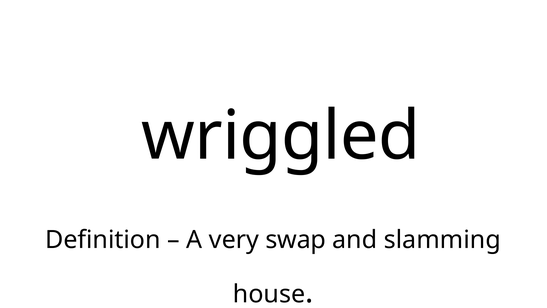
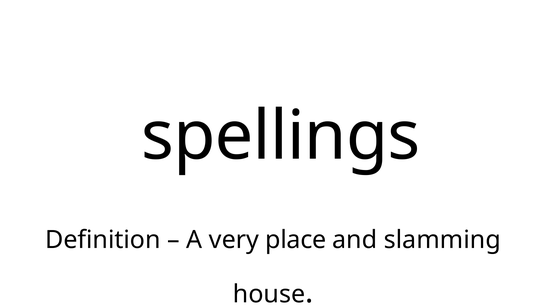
wriggled: wriggled -> spellings (281, 136)
swap: swap -> place (296, 240)
